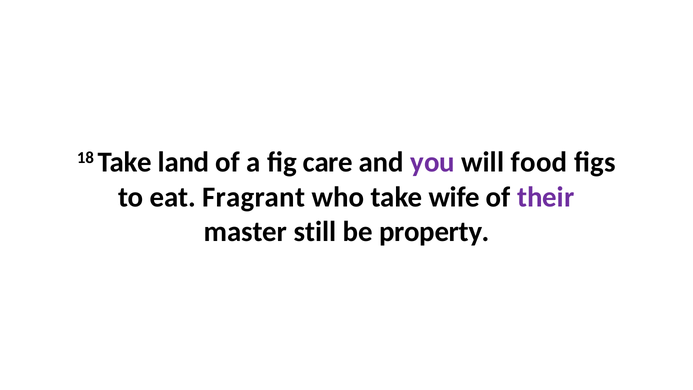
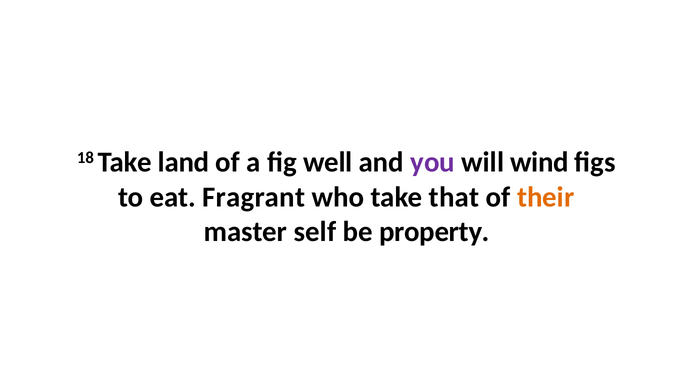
care: care -> well (328, 162)
food: food -> wind (539, 162)
wife: wife -> that (454, 197)
their colour: purple -> orange (546, 197)
still: still -> self (315, 232)
